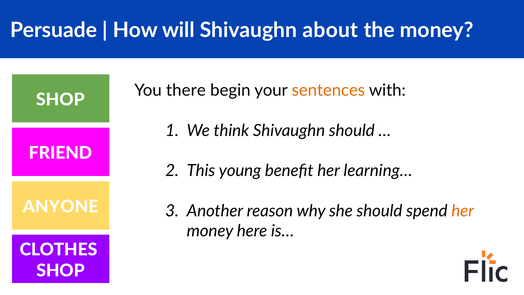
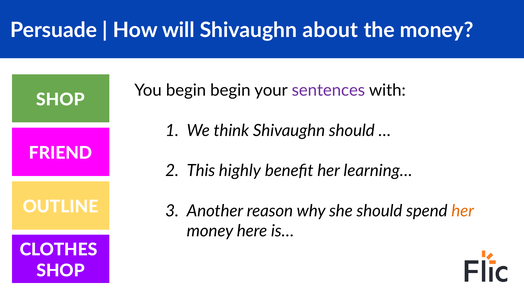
You there: there -> begin (186, 90)
sentences colour: orange -> purple (328, 90)
young: young -> highly (240, 171)
ANYONE: ANYONE -> OUTLINE (61, 206)
